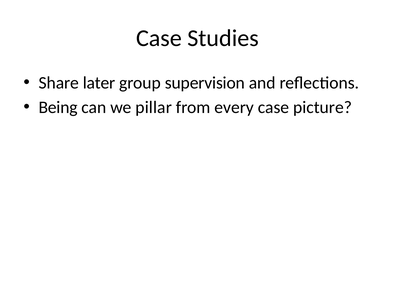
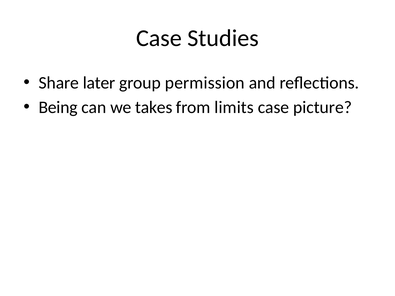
supervision: supervision -> permission (205, 83)
pillar: pillar -> takes (154, 107)
every: every -> limits (234, 107)
